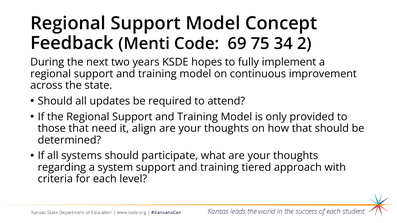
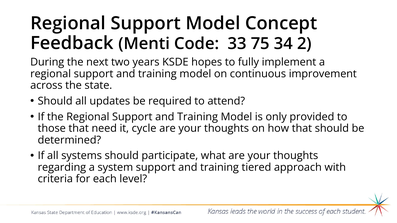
69: 69 -> 33 (237, 44)
align: align -> cycle (144, 129)
